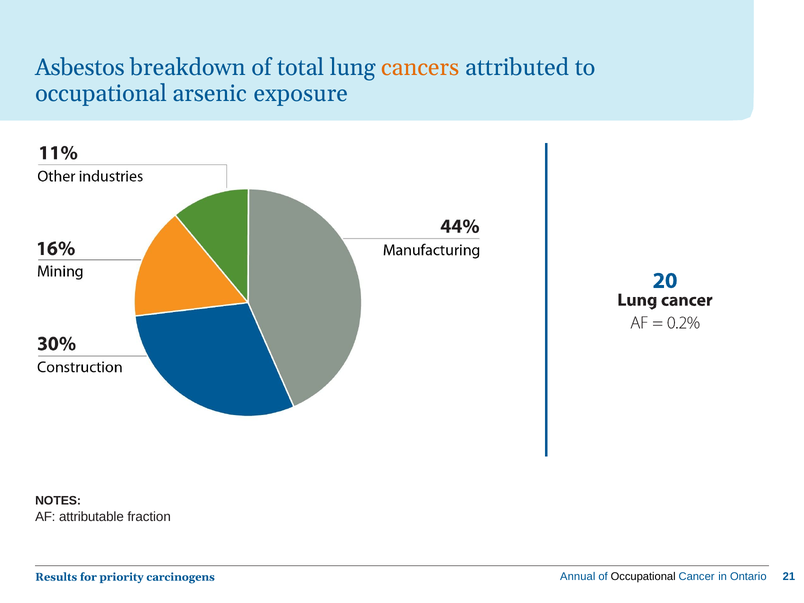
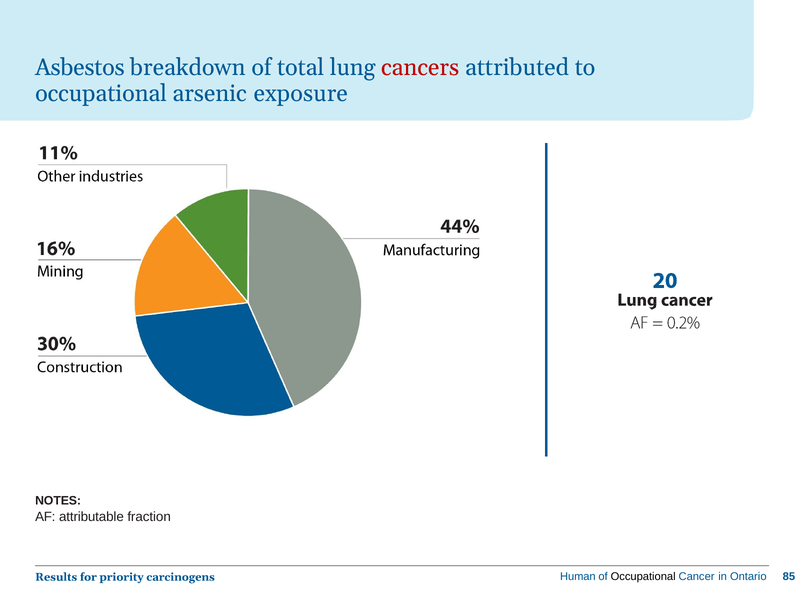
cancers colour: orange -> red (420, 68)
Annual: Annual -> Human (578, 577)
21: 21 -> 85 (789, 577)
